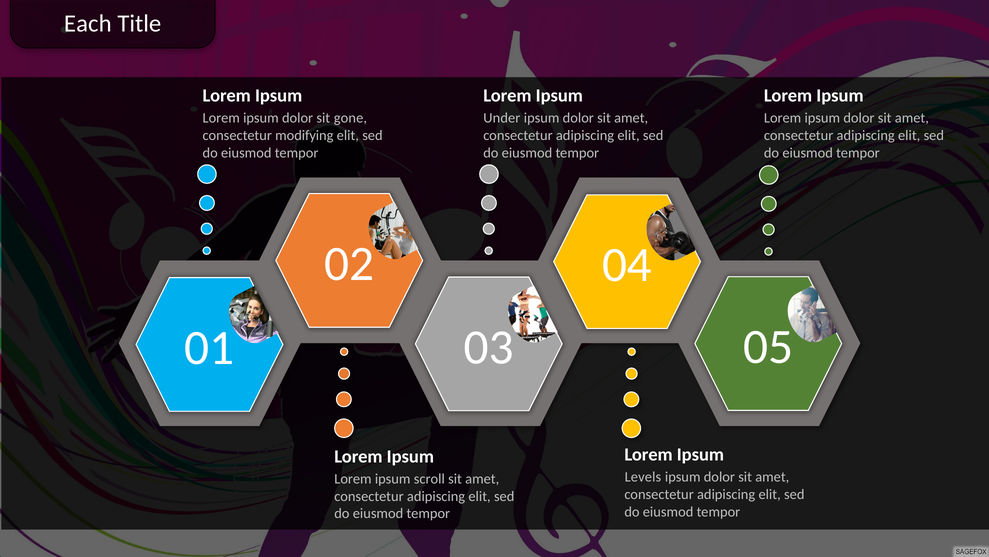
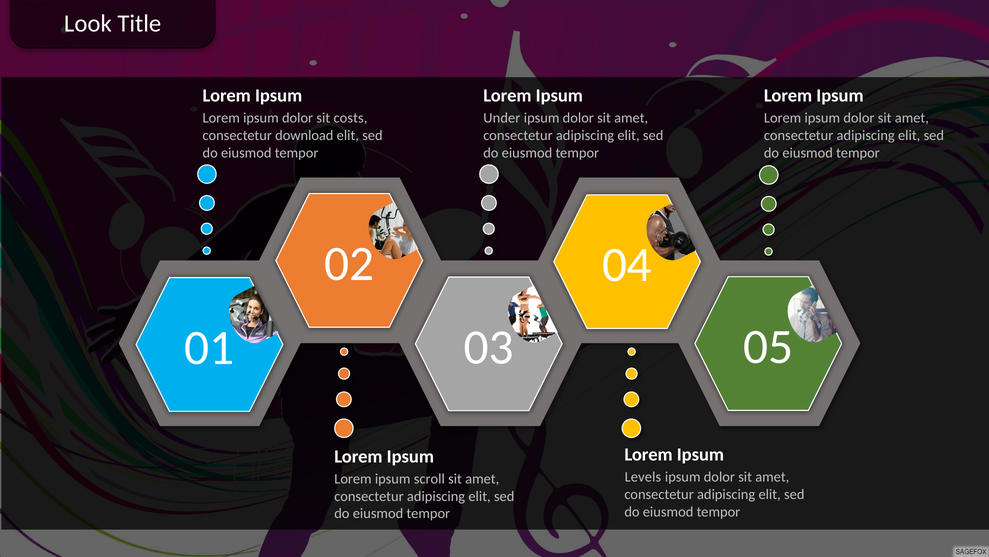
Each: Each -> Look (88, 23)
gone: gone -> costs (350, 118)
modifying: modifying -> download (304, 135)
